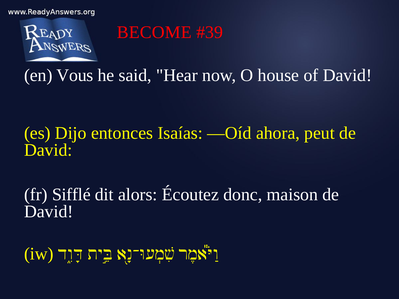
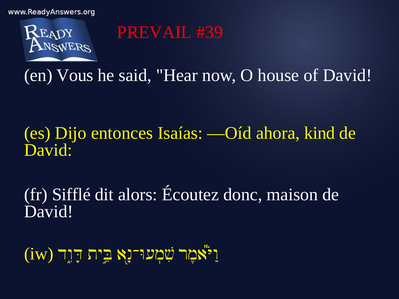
BECOME: BECOME -> PREVAIL (154, 32)
peut: peut -> kind (320, 133)
